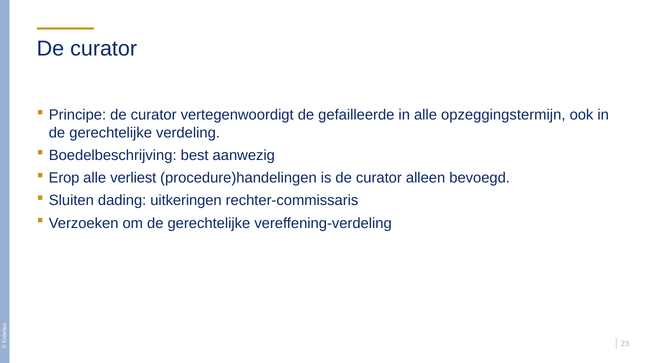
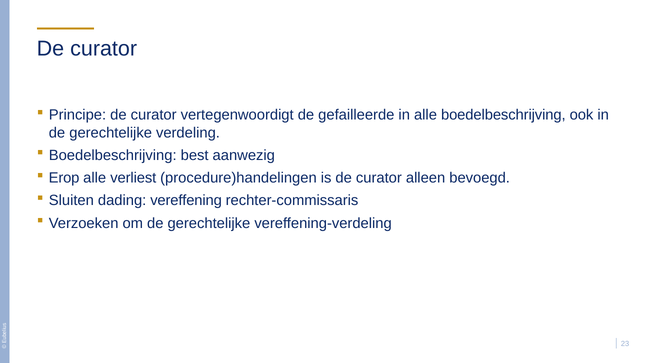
alle opzeggingstermijn: opzeggingstermijn -> boedelbeschrijving (503, 115)
uitkeringen: uitkeringen -> vereffening (186, 200)
